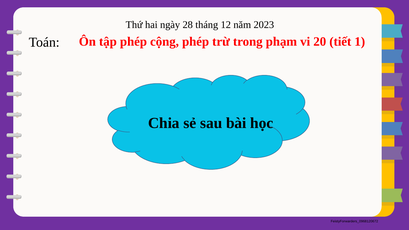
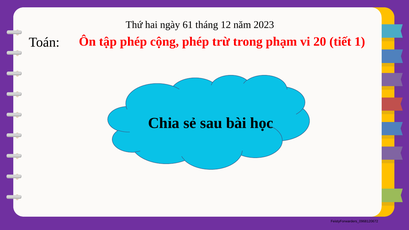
28: 28 -> 61 (188, 25)
